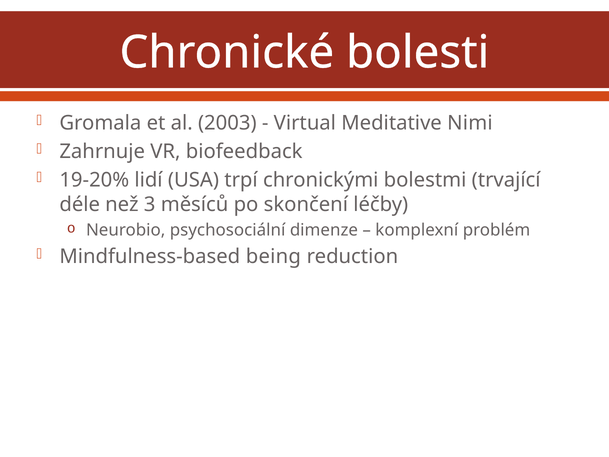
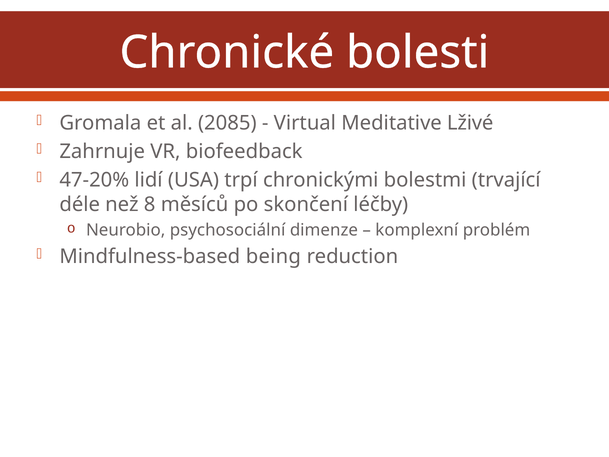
2003: 2003 -> 2085 (227, 123)
Nimi: Nimi -> Lživé (470, 123)
19-20%: 19-20% -> 47-20% (94, 180)
3: 3 -> 8 (150, 204)
